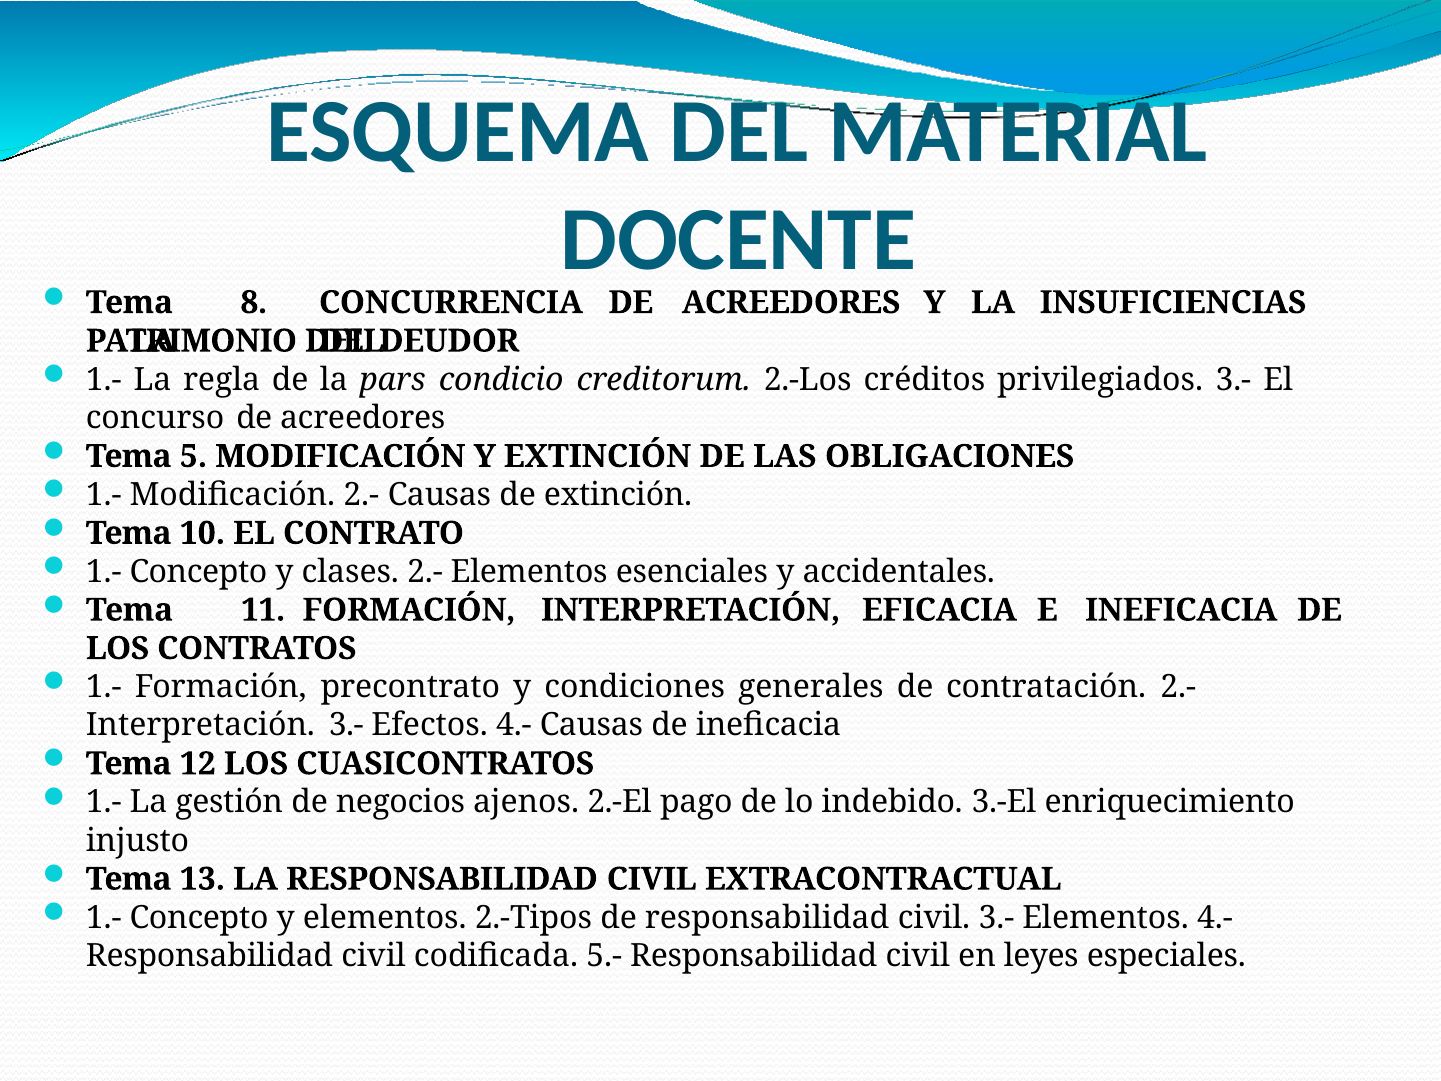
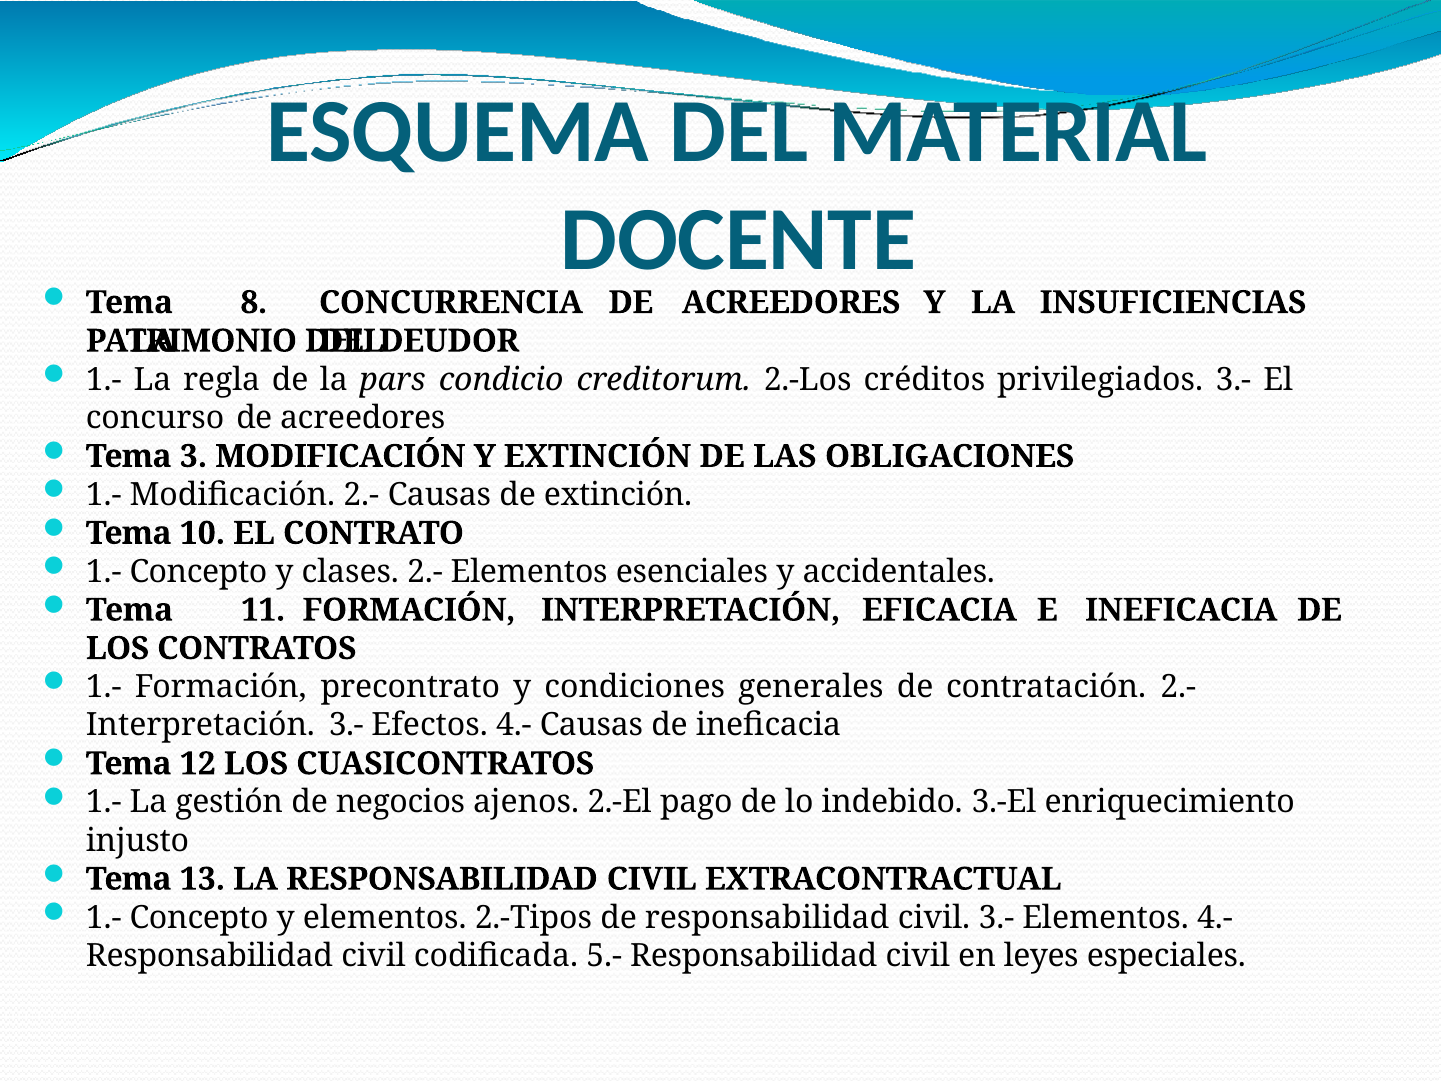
5: 5 -> 3 (193, 456)
